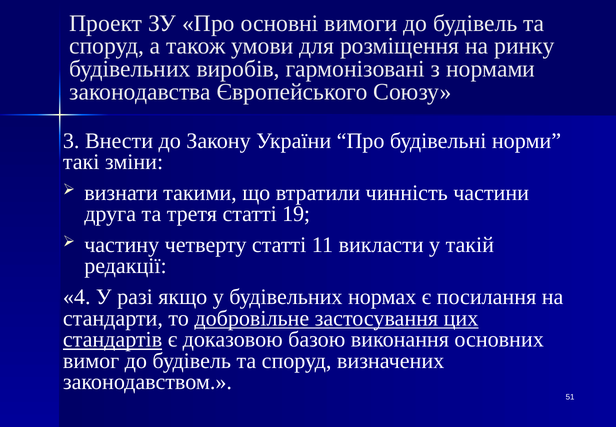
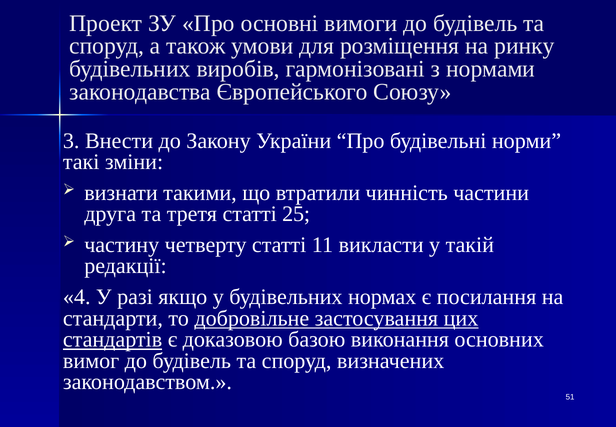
19: 19 -> 25 (296, 214)
